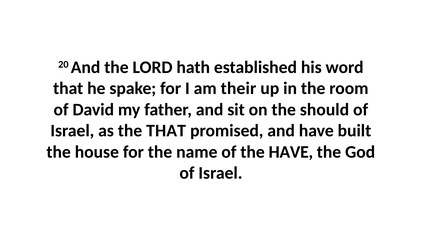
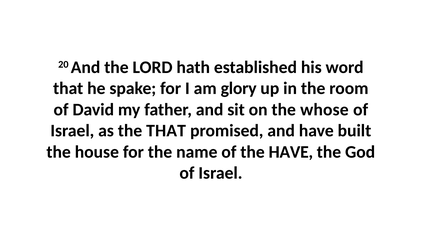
their: their -> glory (239, 88)
should: should -> whose (324, 109)
